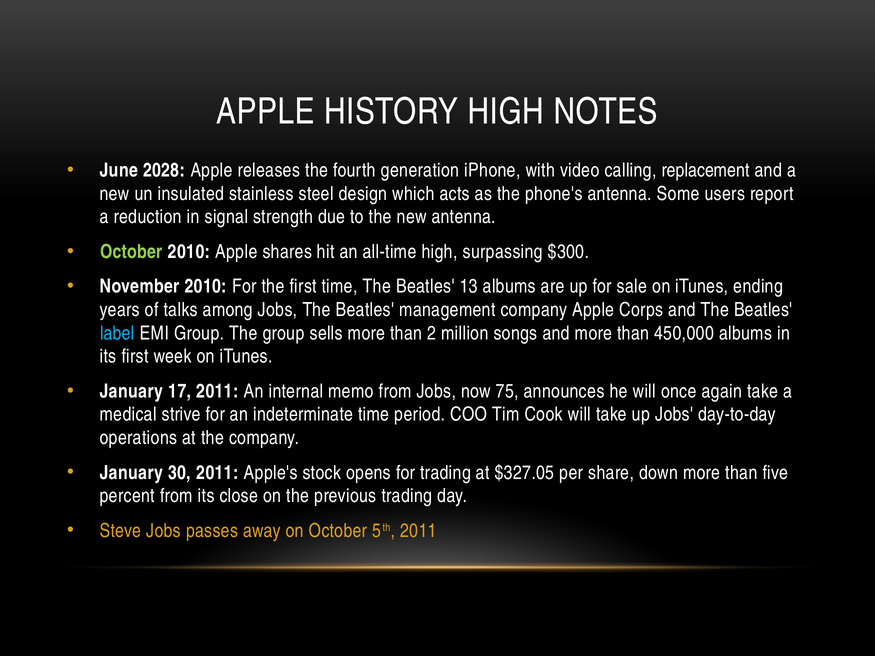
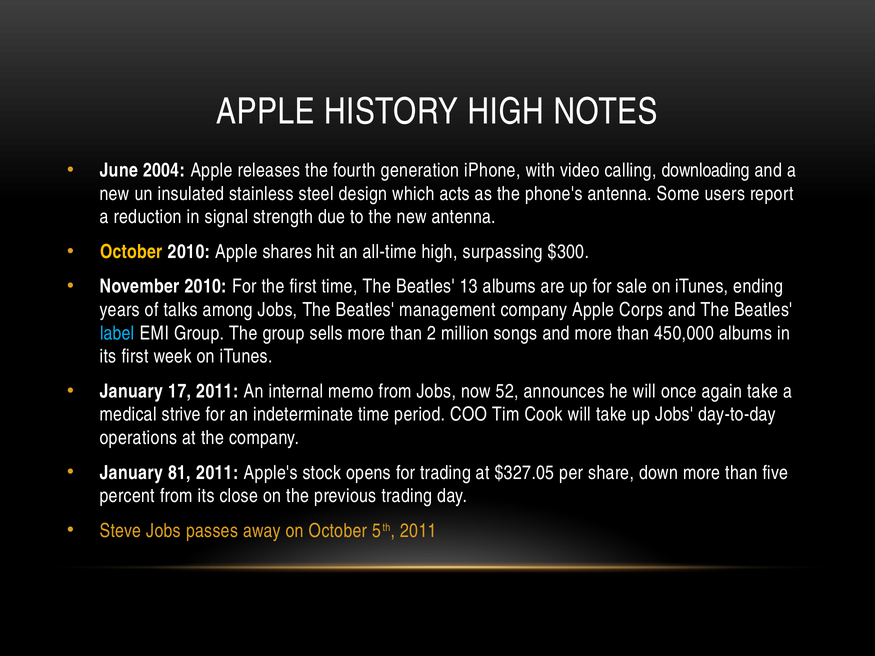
2028: 2028 -> 2004 (164, 171)
replacement: replacement -> downloading (706, 171)
October colour: light green -> yellow (131, 252)
75: 75 -> 52 (507, 391)
30: 30 -> 81 (180, 473)
